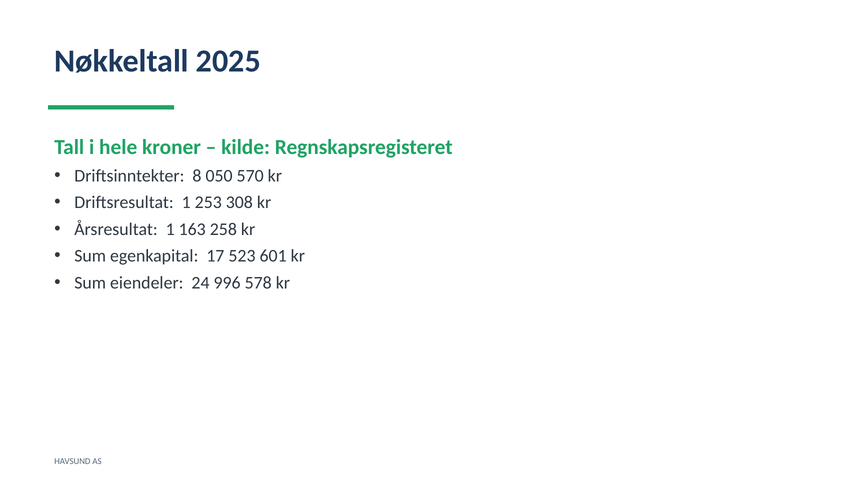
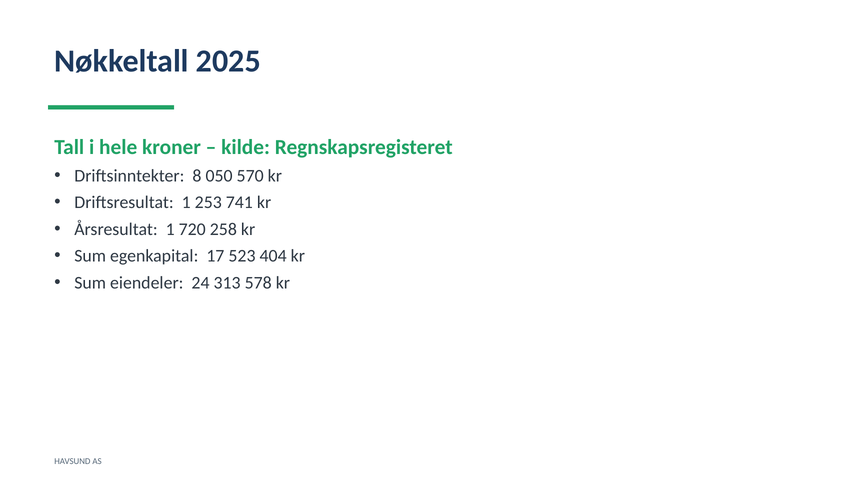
308: 308 -> 741 (239, 202)
163: 163 -> 720 (192, 229)
601: 601 -> 404 (273, 256)
996: 996 -> 313 (227, 282)
